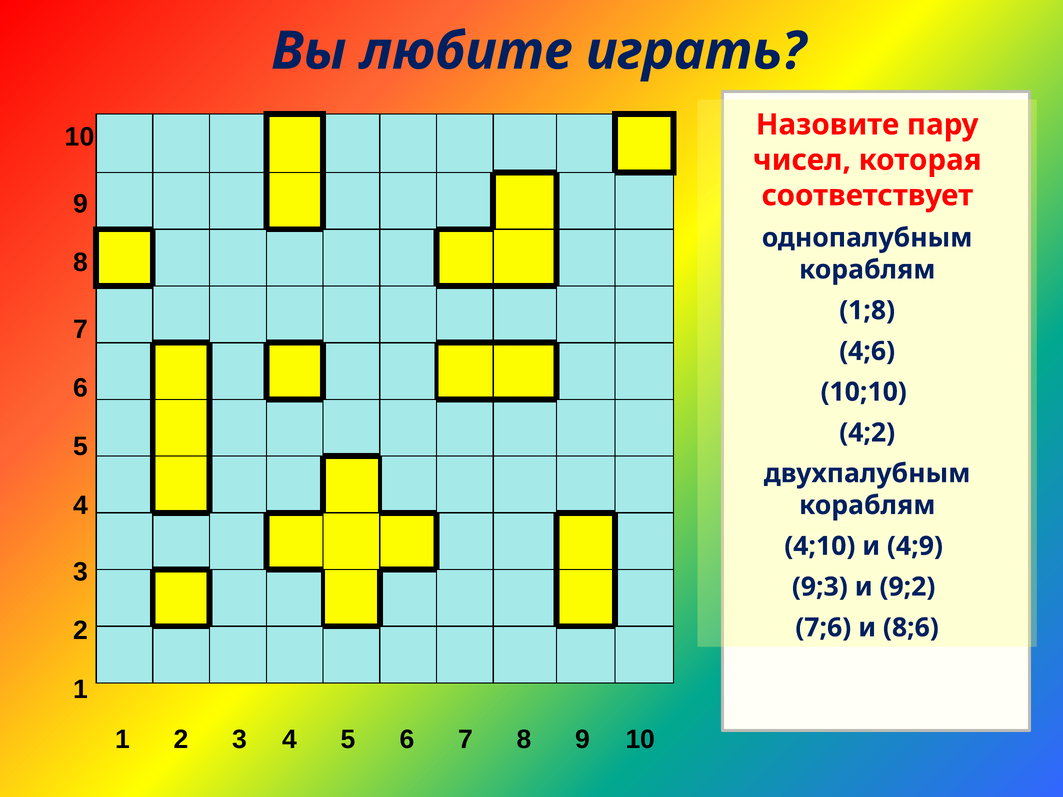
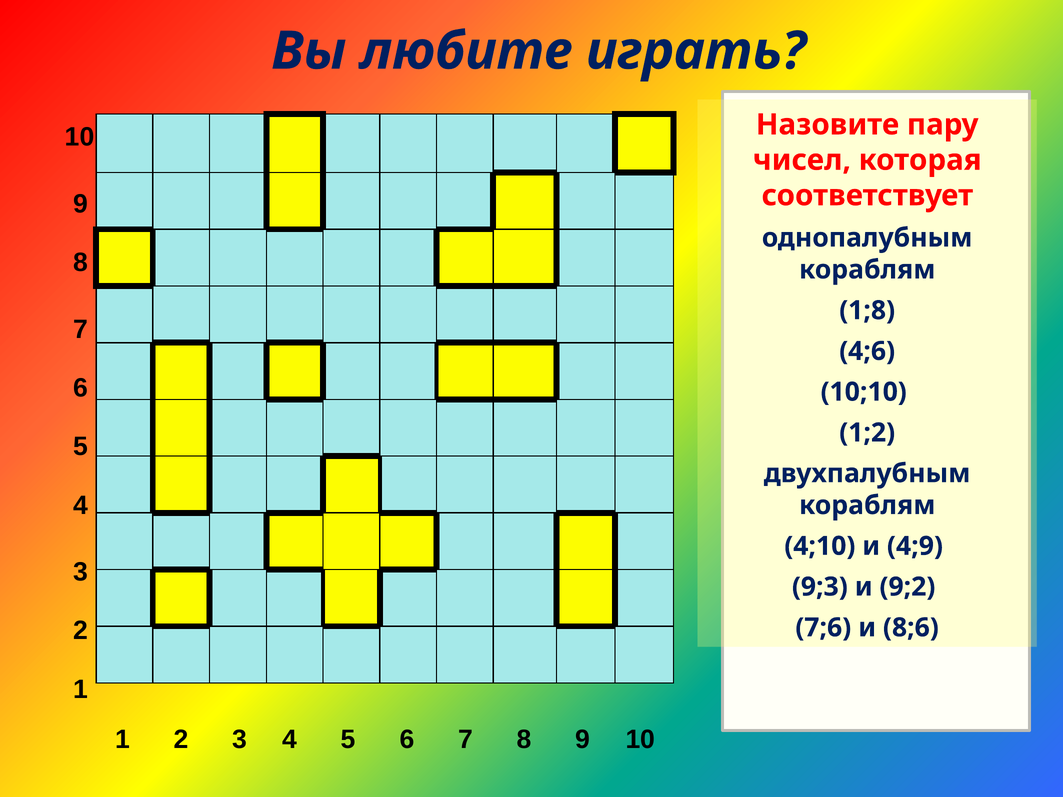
4;2: 4;2 -> 1;2 (867, 433)
